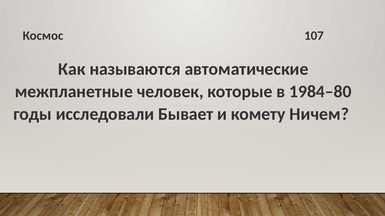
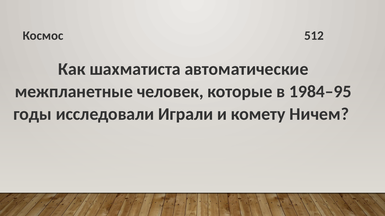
107: 107 -> 512 (314, 36)
называются: называются -> шахматиста (135, 69)
1984–80: 1984–80 -> 1984–95 (320, 92)
Бывает: Бывает -> Играли (186, 114)
